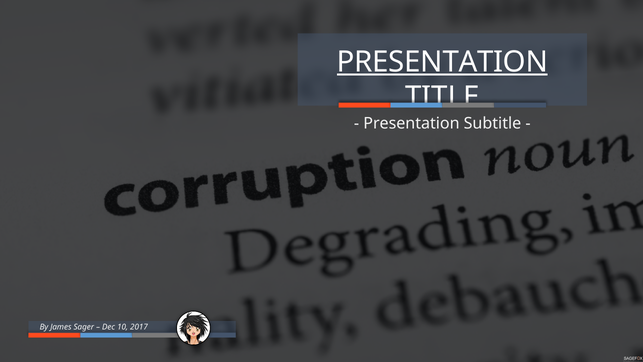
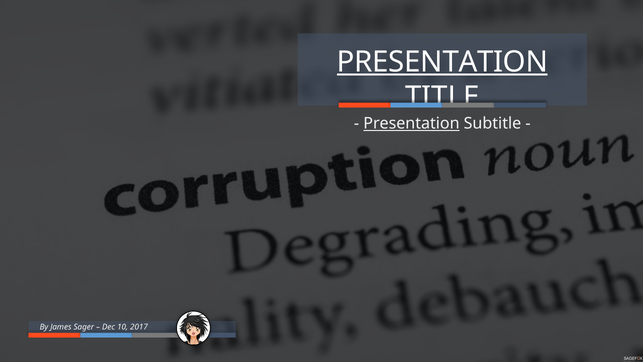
Presentation underline: none -> present (411, 123)
